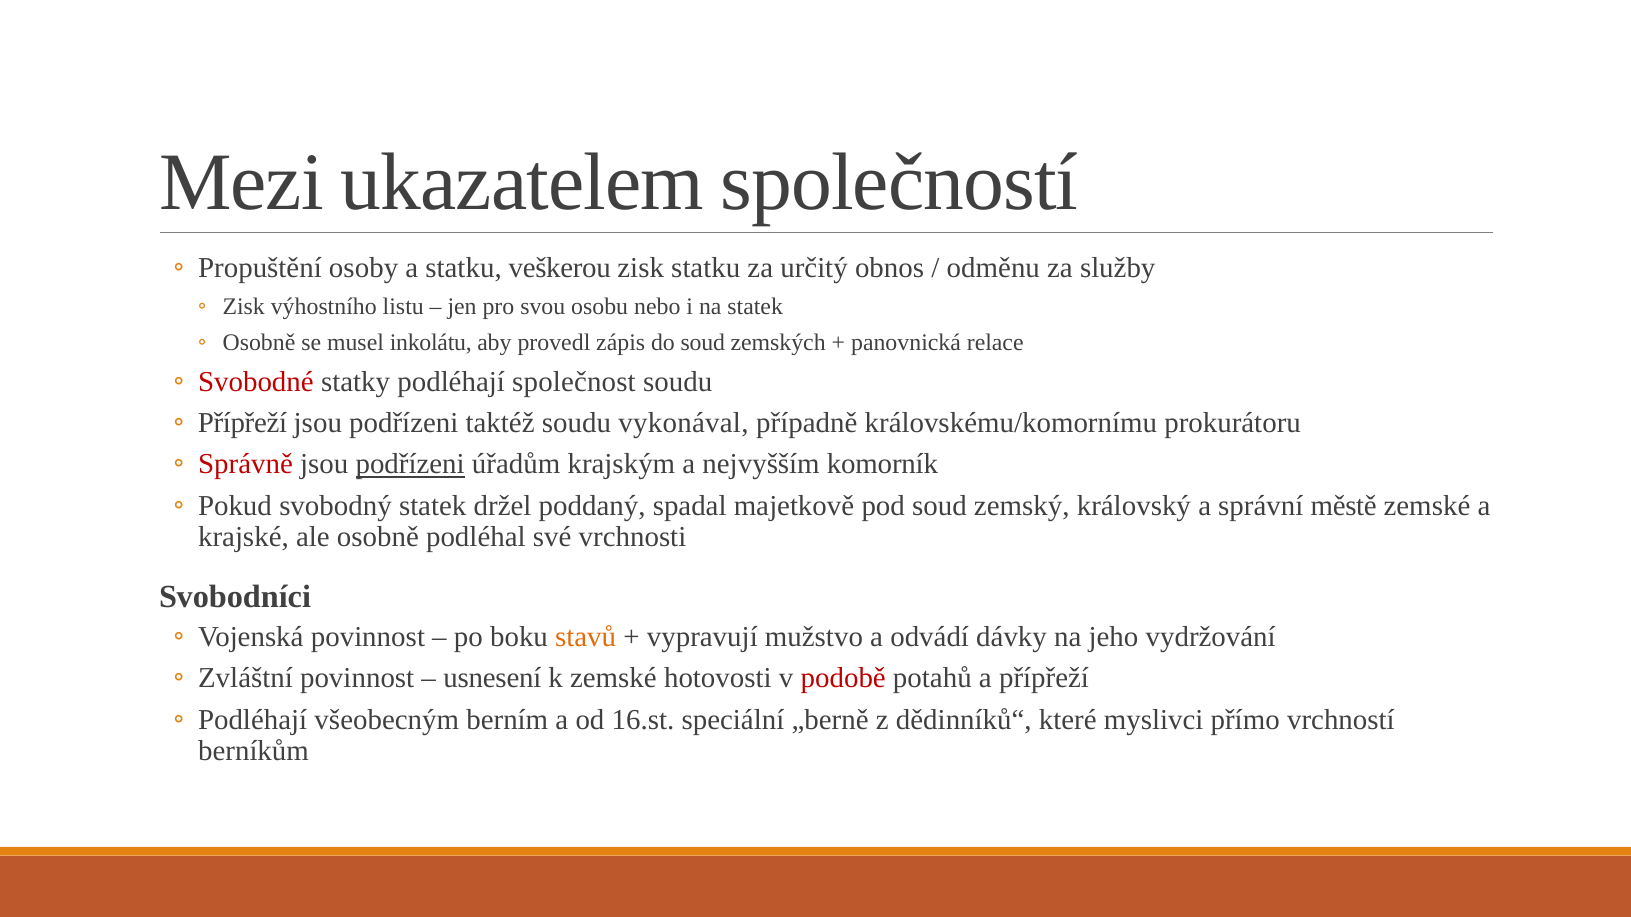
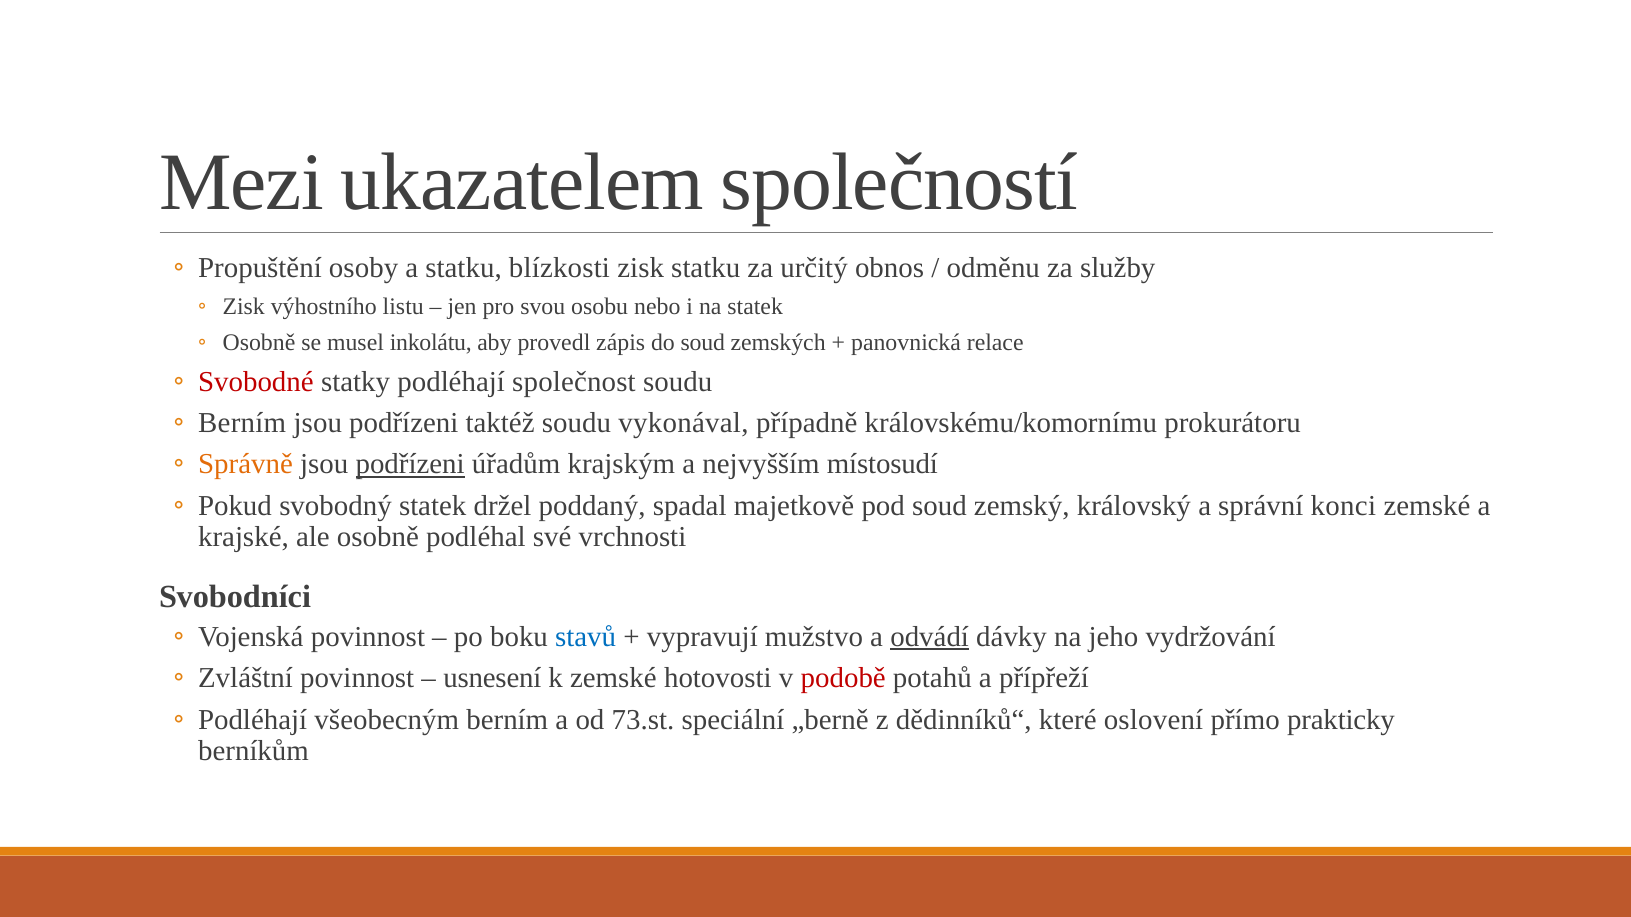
veškerou: veškerou -> blízkosti (559, 268)
Přípřeží: Přípřeží -> Berním (242, 423)
Správně colour: red -> orange (246, 465)
komorník: komorník -> místosudí (882, 465)
městě: městě -> konci (1343, 506)
stavů colour: orange -> blue (586, 637)
odvádí underline: none -> present (930, 637)
16.st: 16.st -> 73.st (643, 720)
myslivci: myslivci -> oslovení (1154, 720)
vrchností: vrchností -> prakticky (1341, 720)
